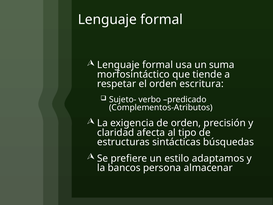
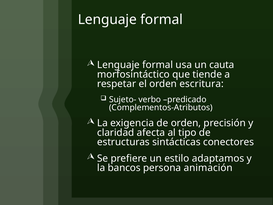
suma: suma -> cauta (222, 65)
búsquedas: búsquedas -> conectores (229, 142)
almacenar: almacenar -> animación (208, 168)
